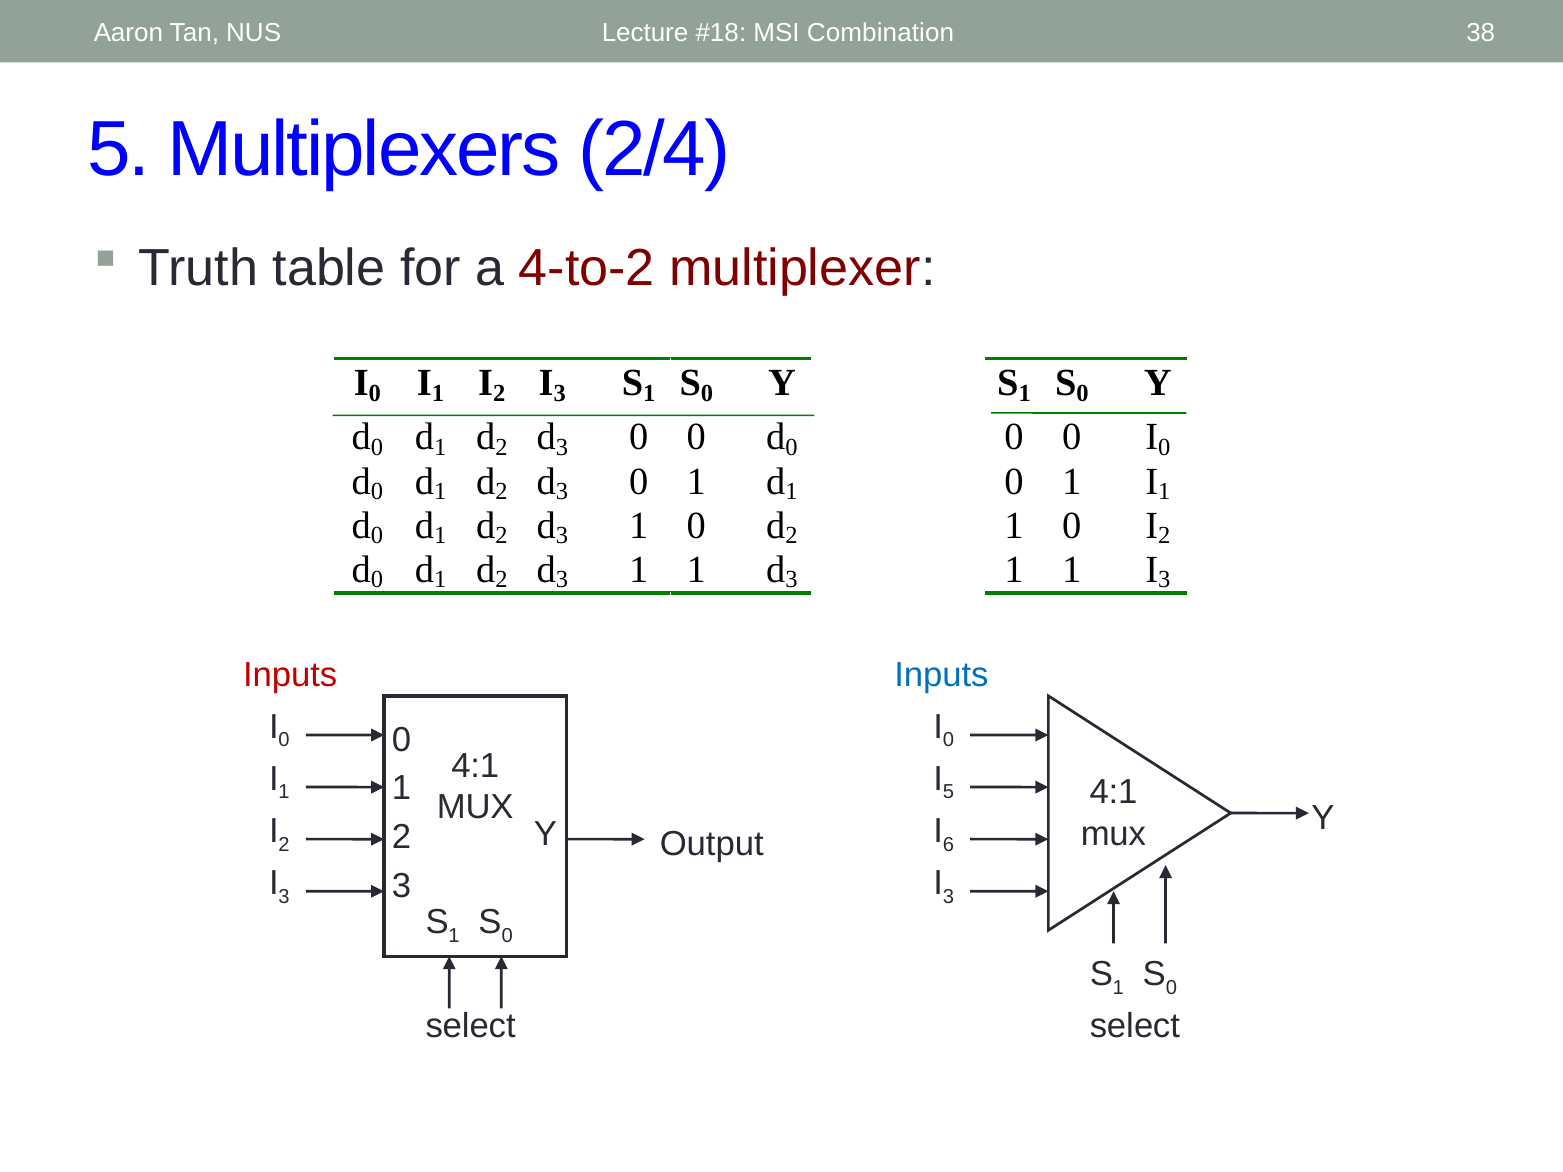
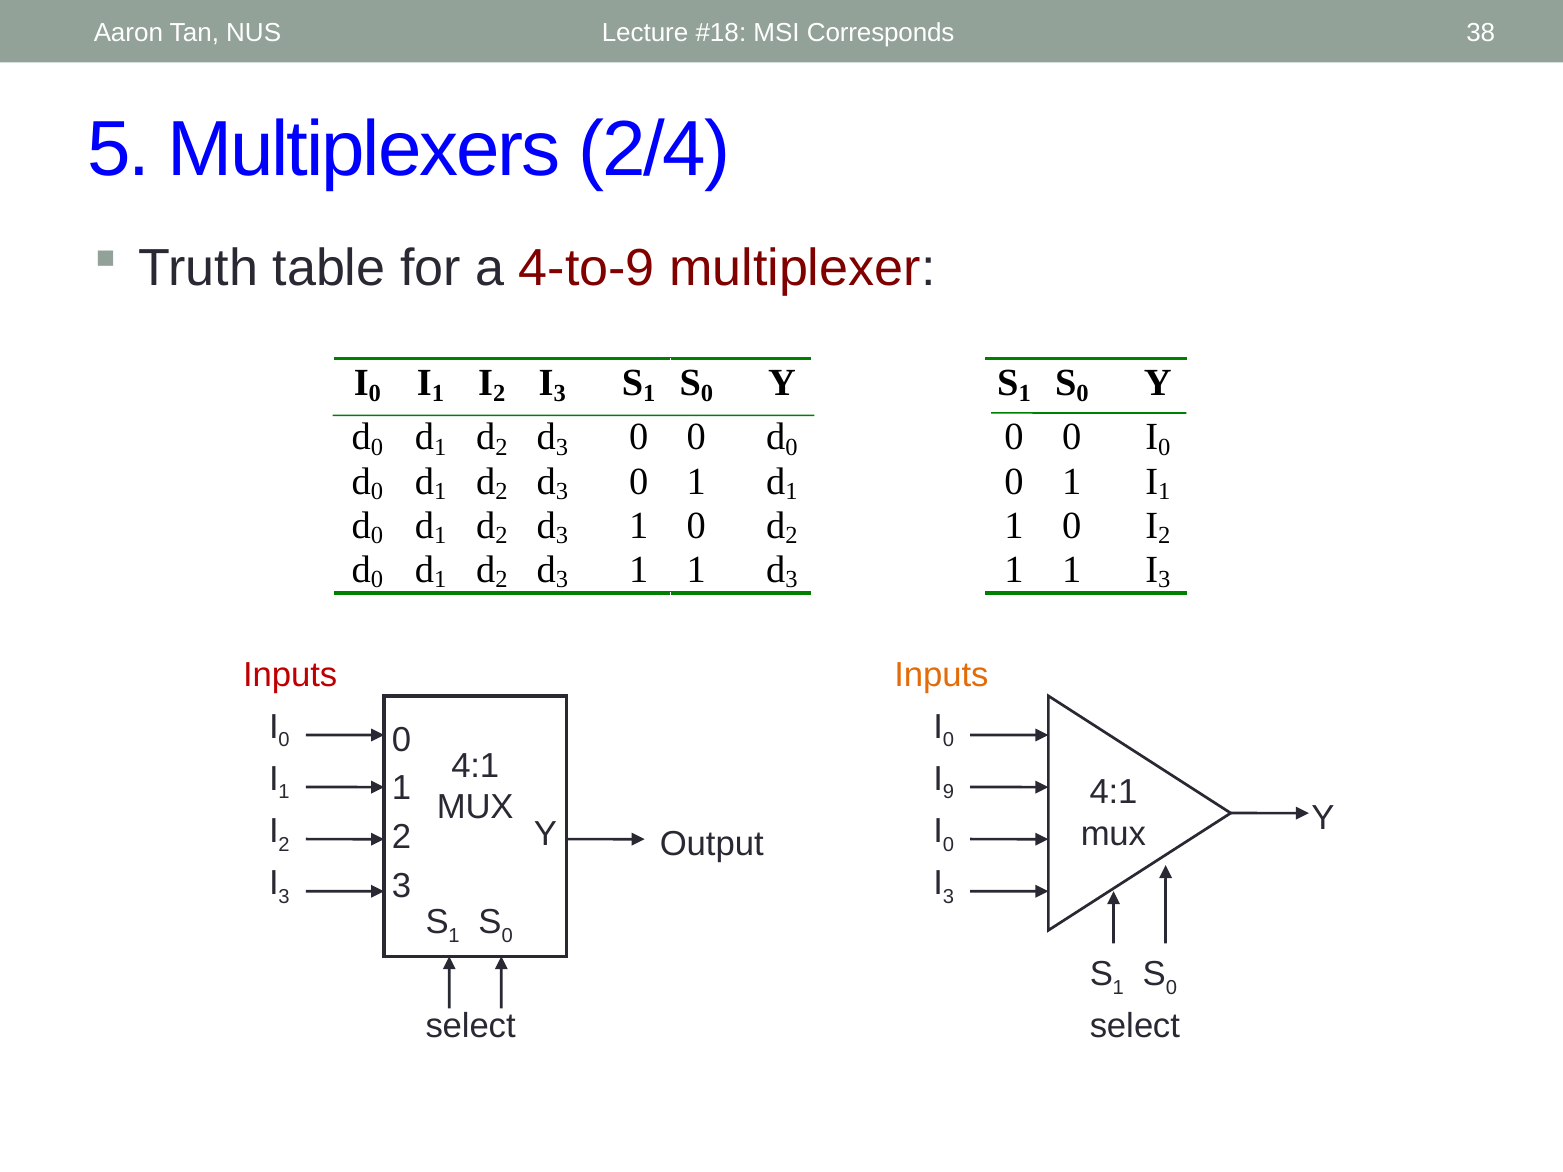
Combination: Combination -> Corresponds (881, 33)
4-to-2: 4-to-2 -> 4-to-9 (587, 269)
Inputs colour: blue -> orange (942, 675)
5: 5 -> 9 (948, 792)
6: 6 -> 0 (948, 845)
